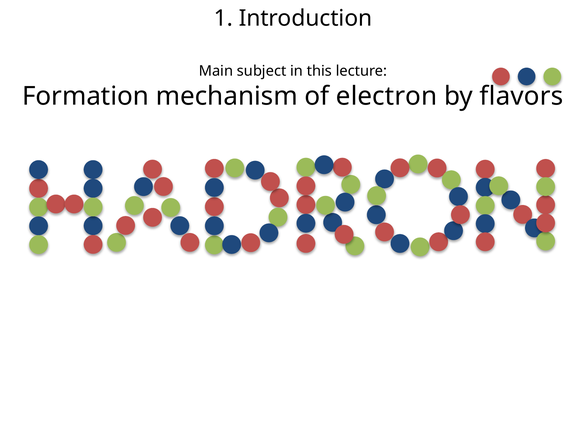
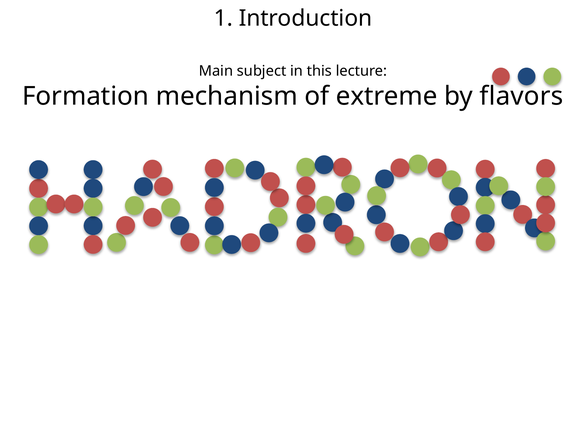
electron: electron -> extreme (387, 96)
